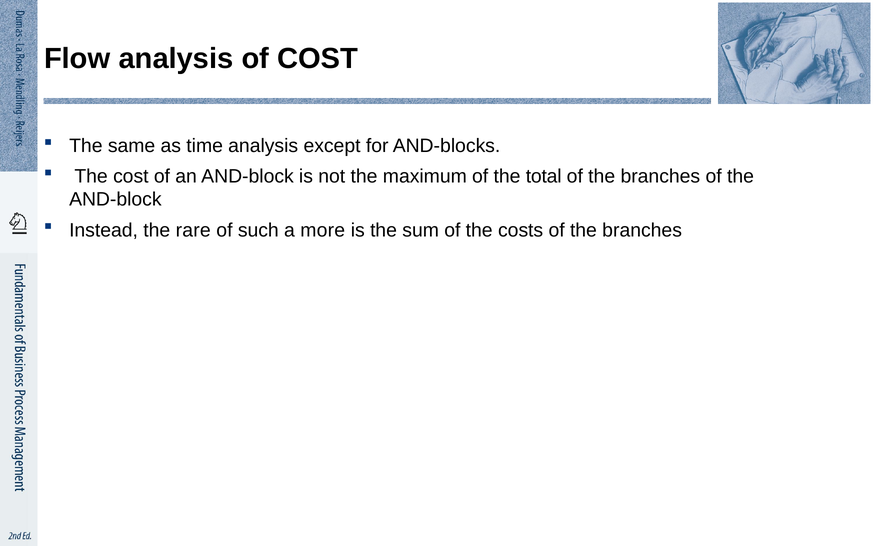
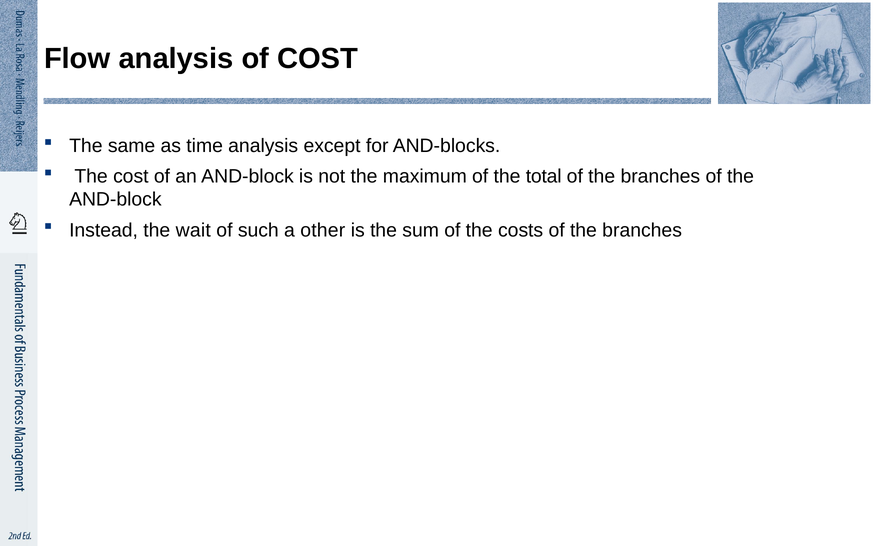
rare: rare -> wait (193, 230)
more: more -> other (323, 230)
